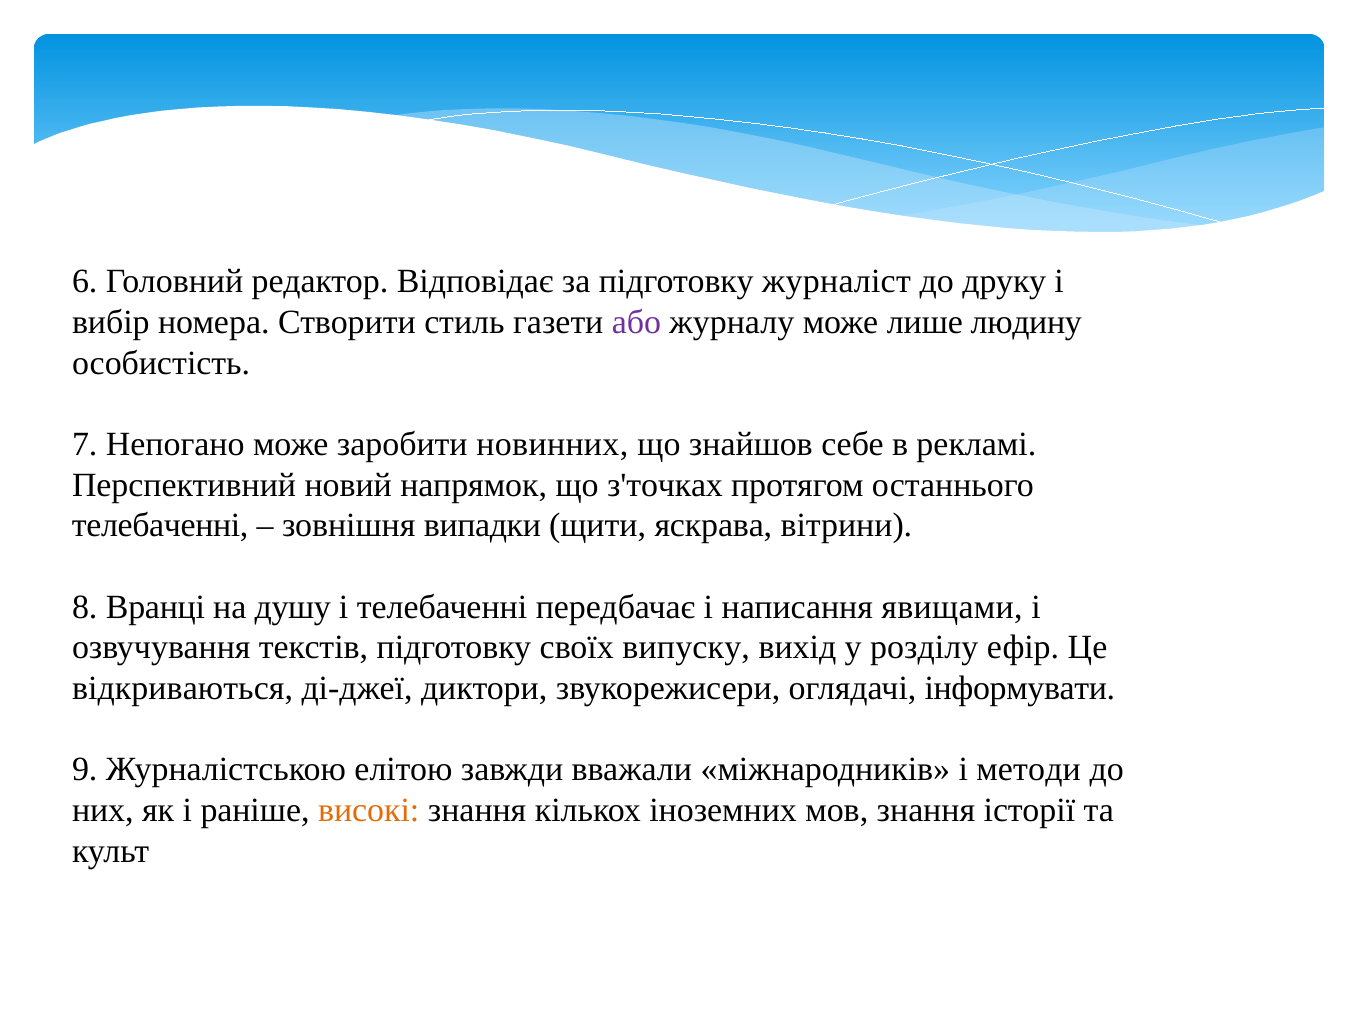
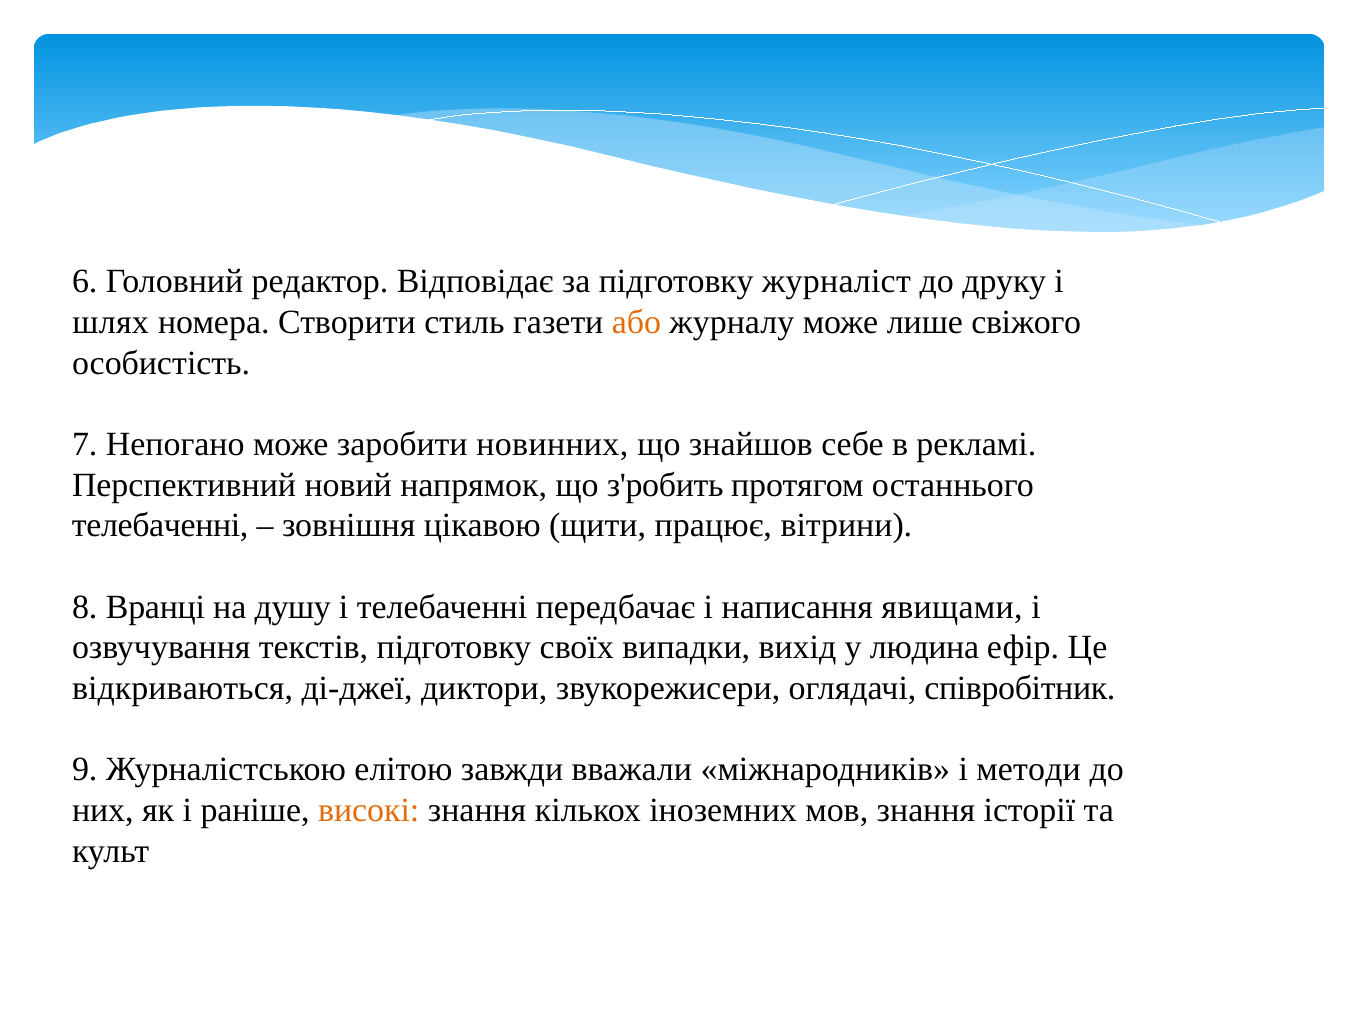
вибір: вибір -> шлях (111, 322)
або colour: purple -> orange (636, 322)
людину: людину -> свіжого (1026, 322)
з'точках: з'точках -> з'робить (665, 485)
випадки: випадки -> цікавою (482, 526)
яскрава: яскрава -> працює (713, 526)
випуску: випуску -> випадки (686, 648)
розділу: розділу -> людина (924, 648)
інформувати: інформувати -> співробітник (1020, 689)
